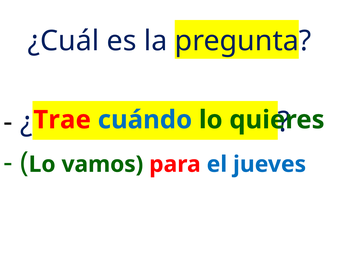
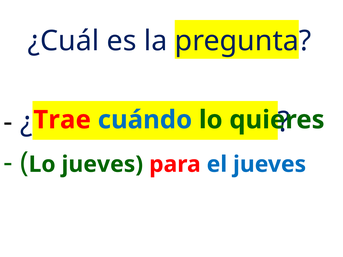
Lo vamos: vamos -> jueves (102, 164)
